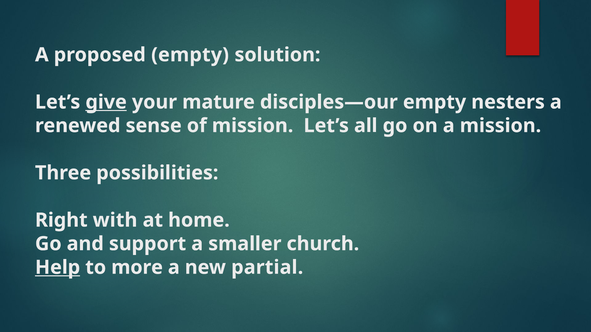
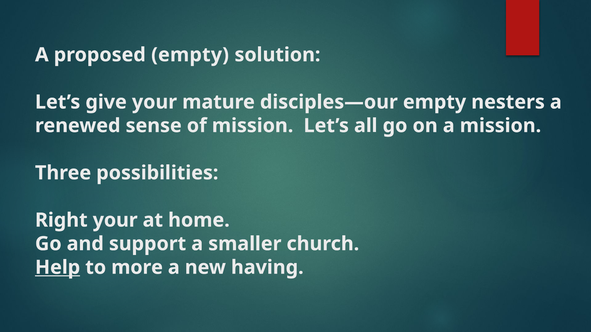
give underline: present -> none (106, 102)
Right with: with -> your (115, 220)
partial: partial -> having (267, 268)
